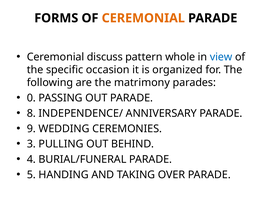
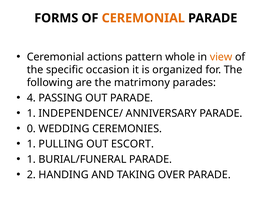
discuss: discuss -> actions (105, 57)
view colour: blue -> orange (221, 57)
0: 0 -> 4 (31, 98)
8: 8 -> 1 (31, 113)
9: 9 -> 0 (31, 128)
3: 3 -> 1 (31, 143)
BEHIND: BEHIND -> ESCORT (133, 143)
4: 4 -> 1 (31, 159)
5: 5 -> 2 (31, 174)
